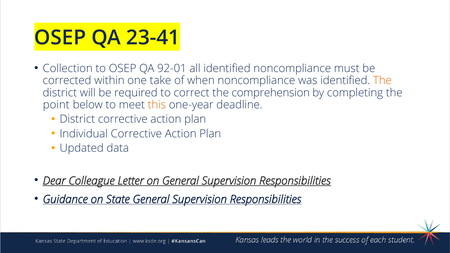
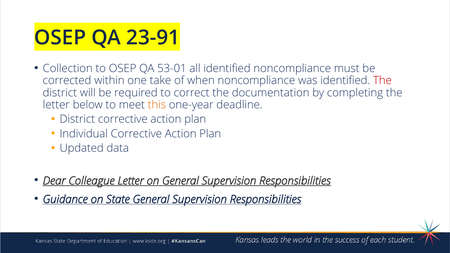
23-41: 23-41 -> 23-91 (153, 38)
92-01: 92-01 -> 53-01 (172, 68)
The colour: orange -> red (382, 81)
comprehension: comprehension -> documentation (271, 93)
point: point -> letter (56, 105)
